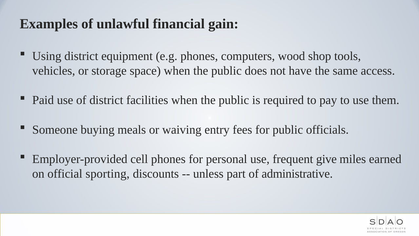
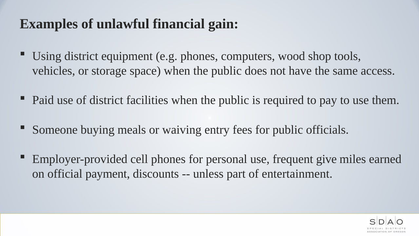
sporting: sporting -> payment (108, 174)
administrative: administrative -> entertainment (297, 174)
